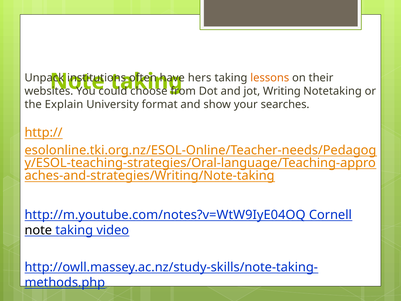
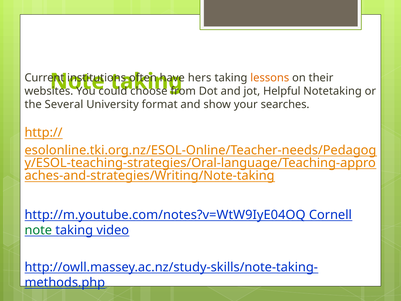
Unpack: Unpack -> Current (44, 78)
Writing: Writing -> Helpful (282, 91)
Explain: Explain -> Several (64, 104)
note colour: black -> green (38, 230)
